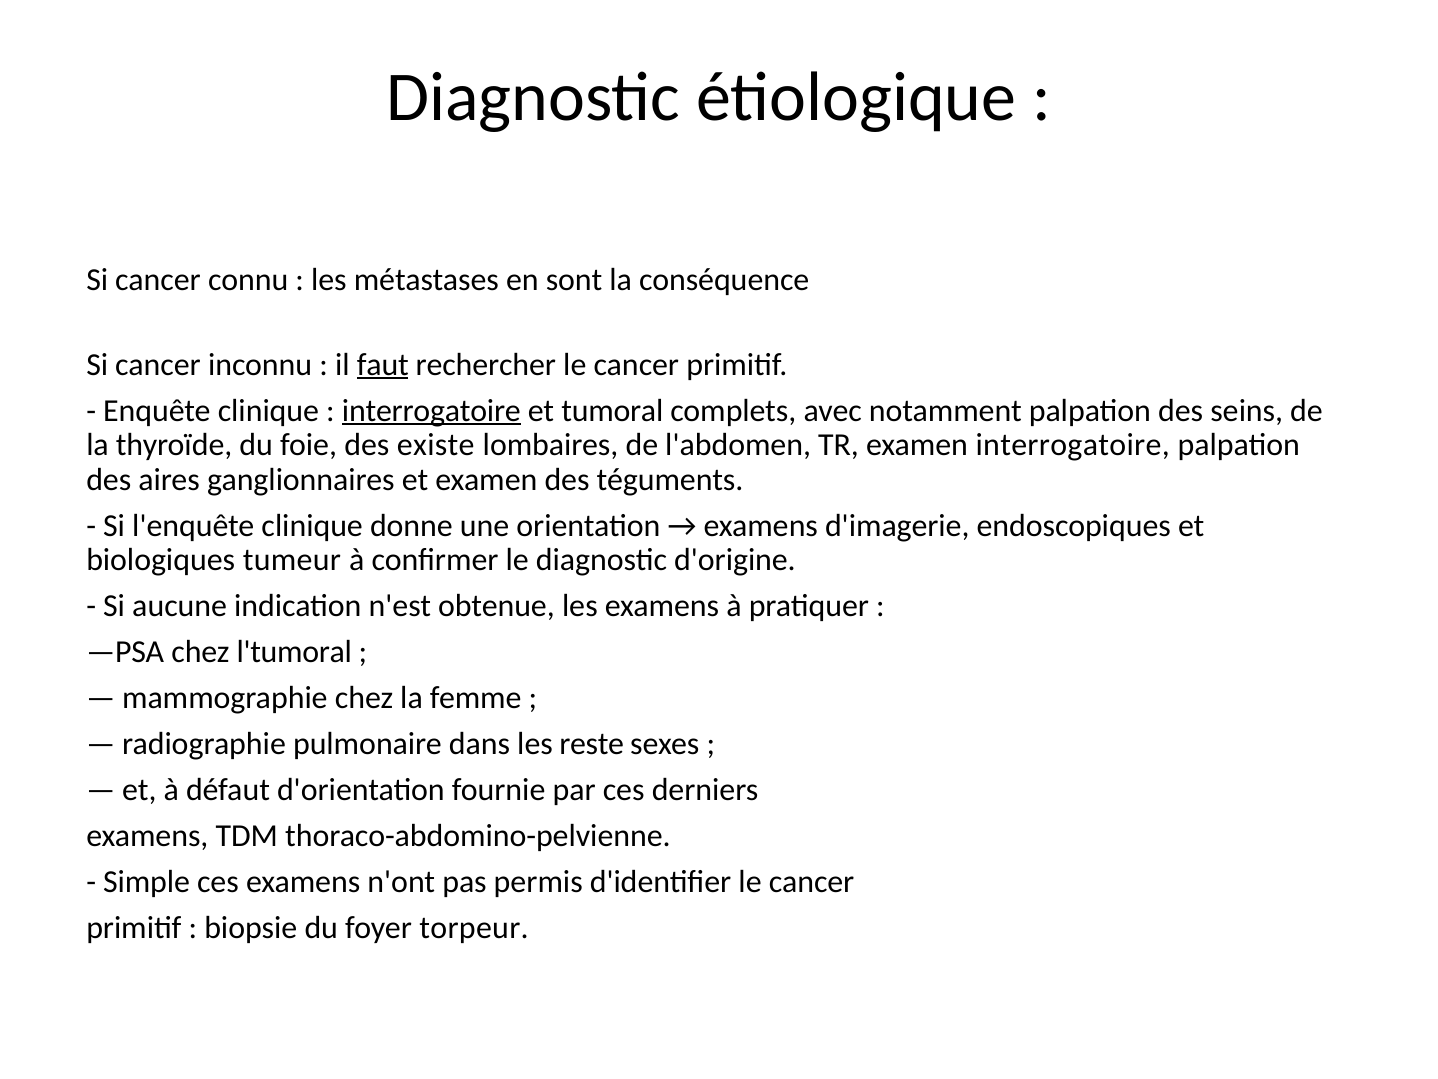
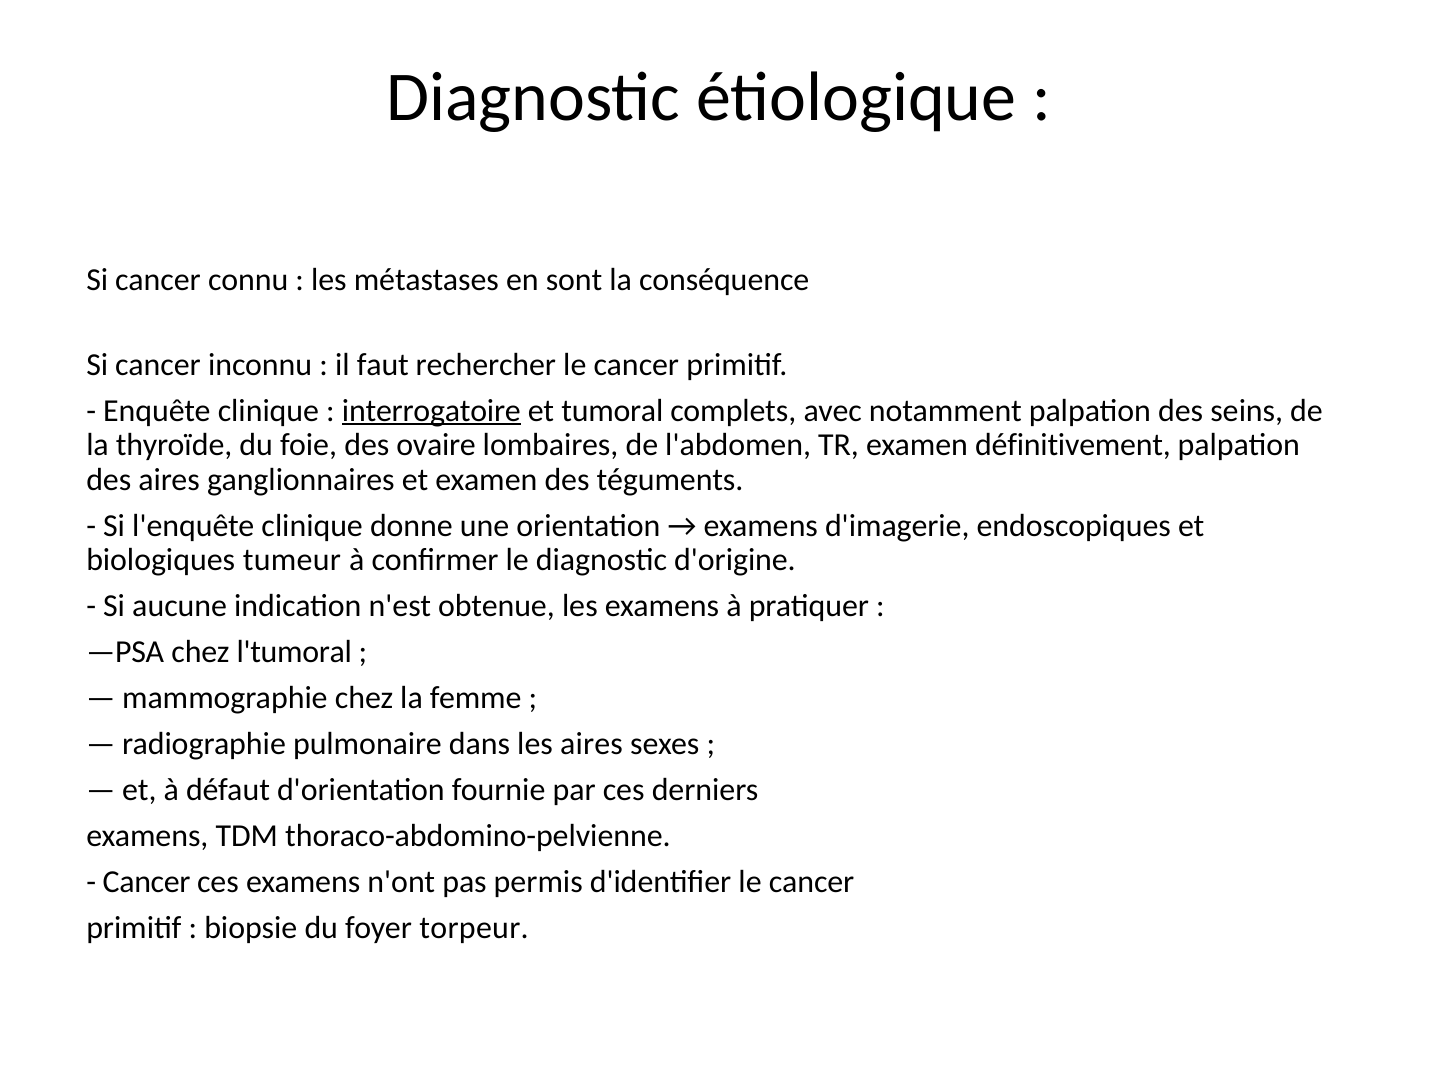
faut underline: present -> none (383, 365)
existe: existe -> ovaire (436, 445)
examen interrogatoire: interrogatoire -> définitivement (1073, 445)
les reste: reste -> aires (591, 744)
Simple: Simple -> Cancer (147, 882)
